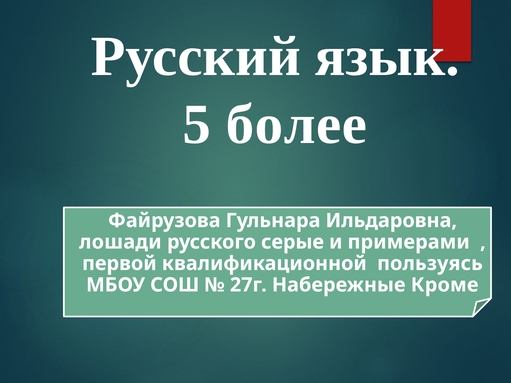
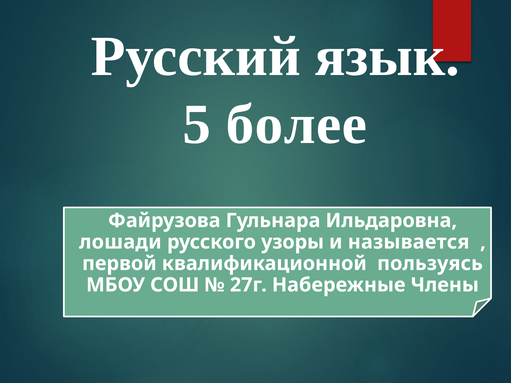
серые: серые -> узоры (293, 242)
примерами: примерами -> называется (409, 242)
Кроме: Кроме -> Члены (445, 285)
